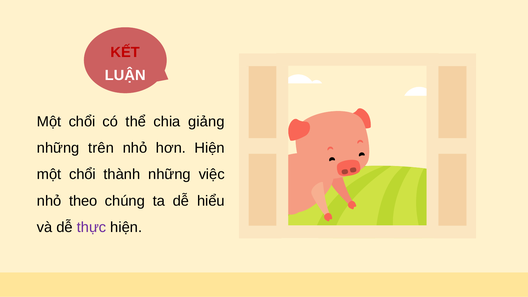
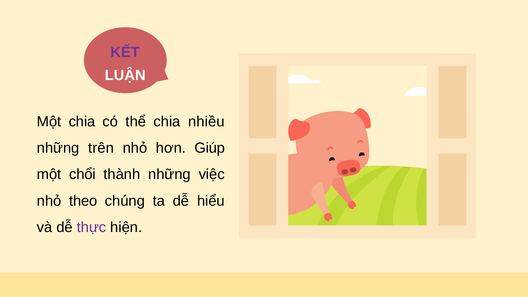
KẾT colour: red -> purple (125, 52)
chổi: chổi -> chia (82, 122)
giảng: giảng -> nhiều (206, 122)
hơn Hiện: Hiện -> Giúp (210, 148)
